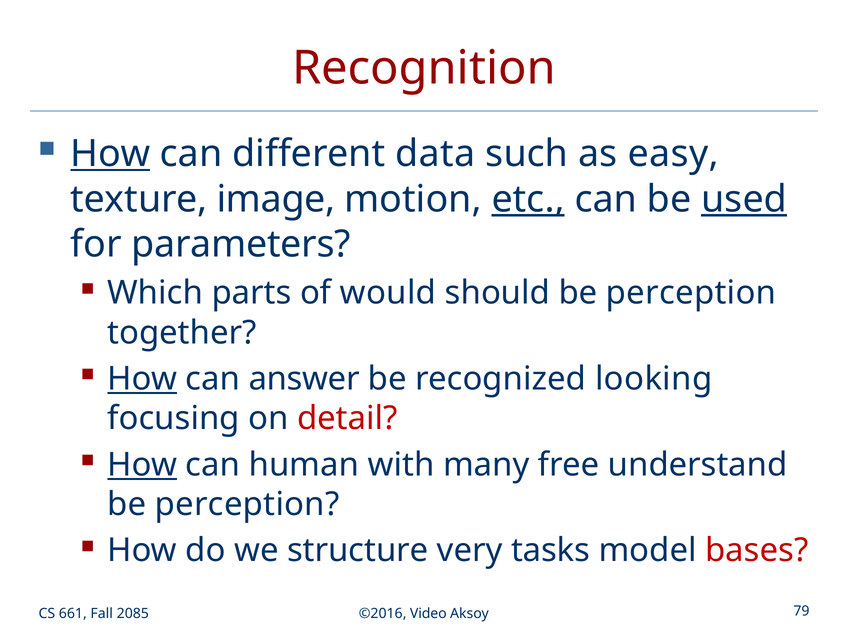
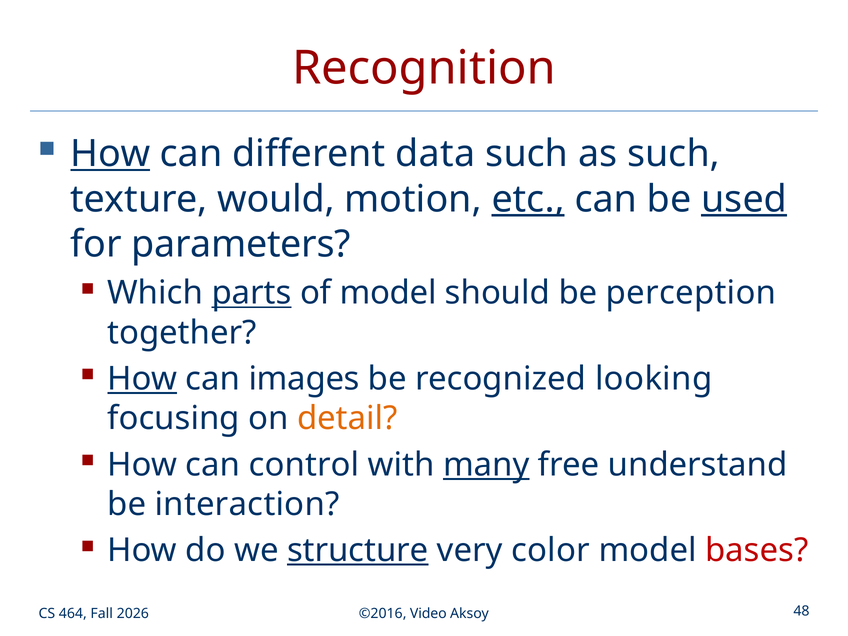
as easy: easy -> such (674, 154)
image: image -> would (276, 199)
parts underline: none -> present (252, 293)
of would: would -> model (388, 293)
answer: answer -> images (304, 379)
detail colour: red -> orange (347, 418)
How underline: present -> none (142, 465)
human: human -> control (304, 465)
many underline: none -> present (486, 465)
perception: perception -> interaction (247, 504)
structure underline: none -> present (358, 550)
tasks: tasks -> color (550, 550)
661: 661 -> 464 (73, 614)
2085: 2085 -> 2026 (133, 614)
79: 79 -> 48 (801, 611)
